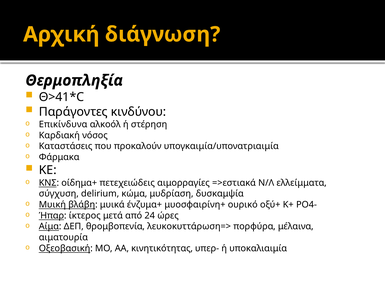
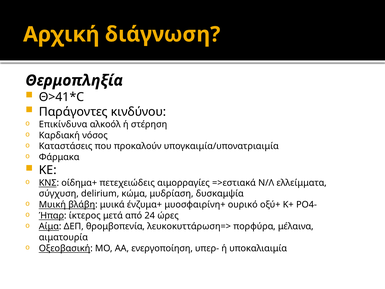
κινητικότητας: κινητικότητας -> ενεργοποίηση (162, 248)
